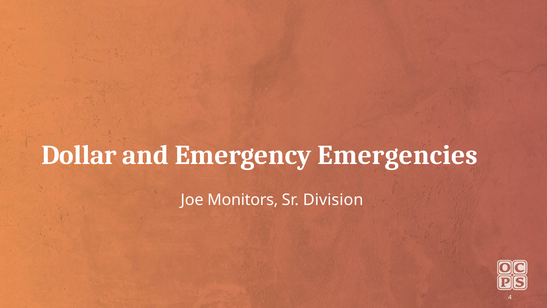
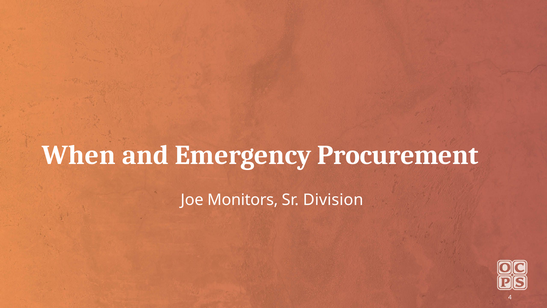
Dollar: Dollar -> When (79, 155)
Emergencies: Emergencies -> Procurement (398, 155)
